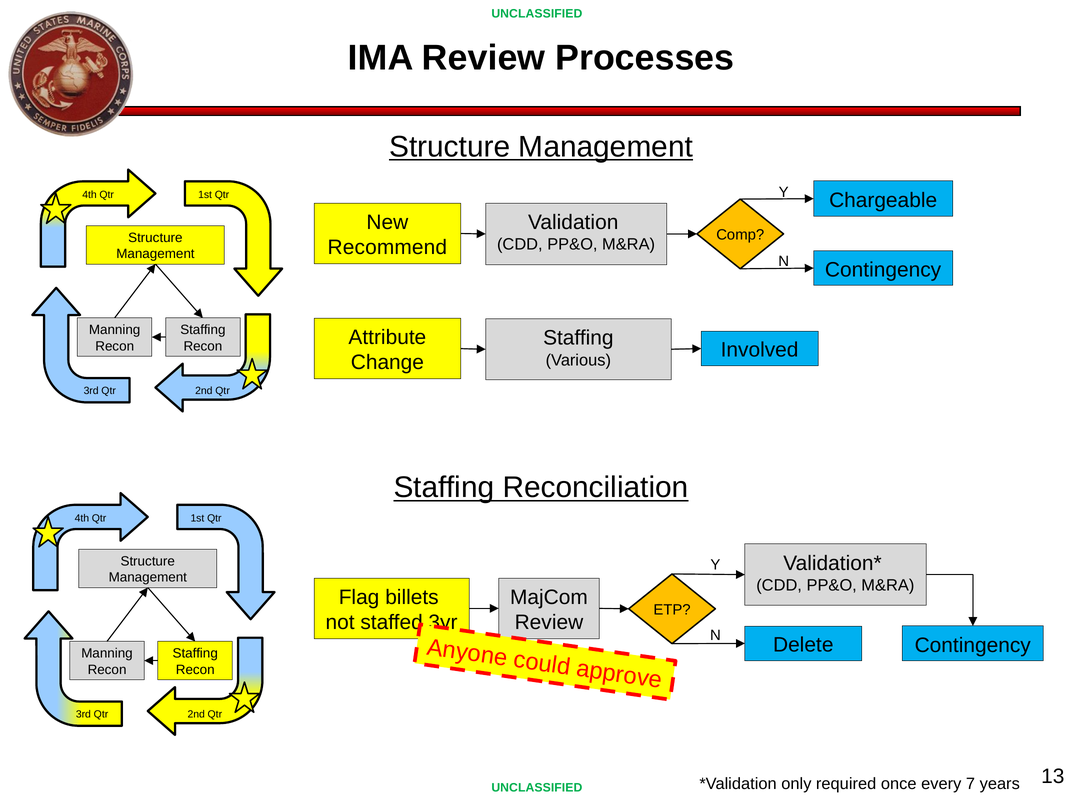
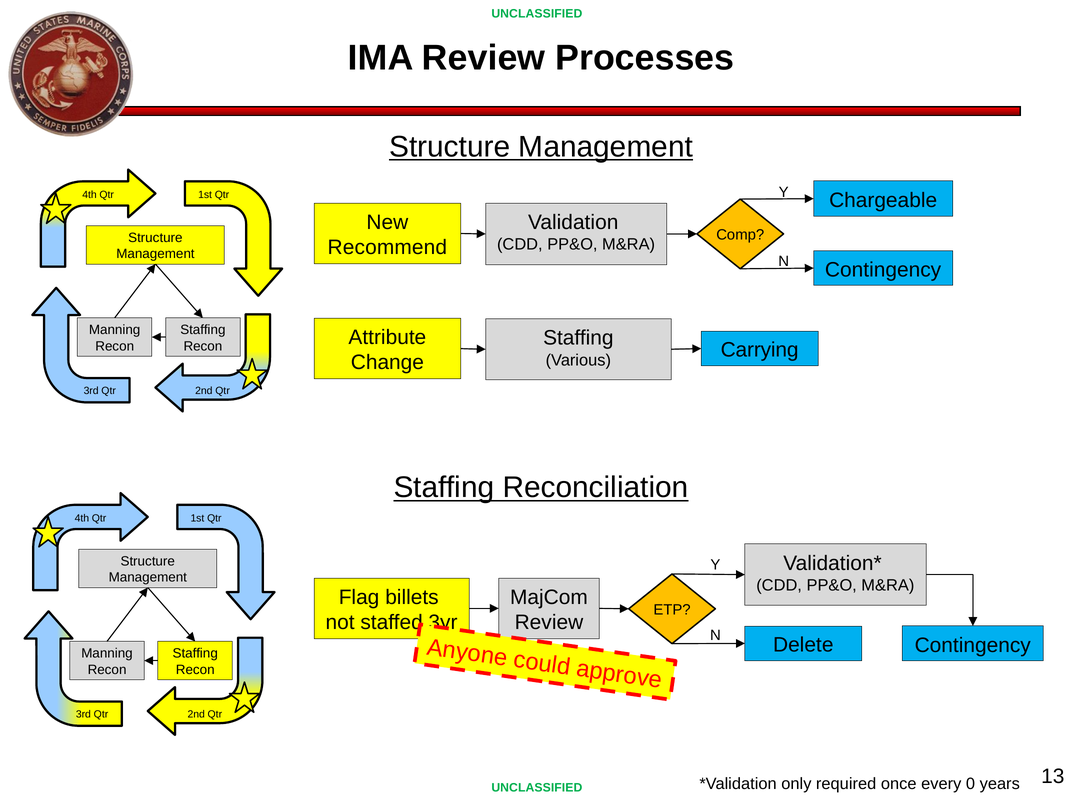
Involved: Involved -> Carrying (760, 350)
7: 7 -> 0 (970, 784)
